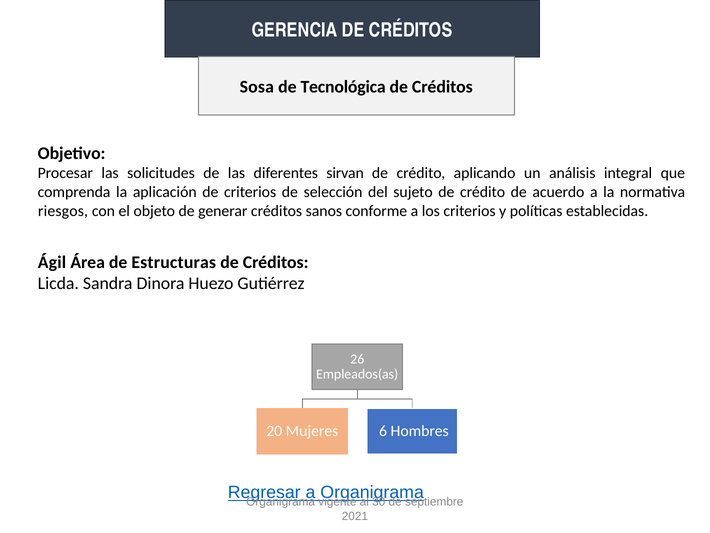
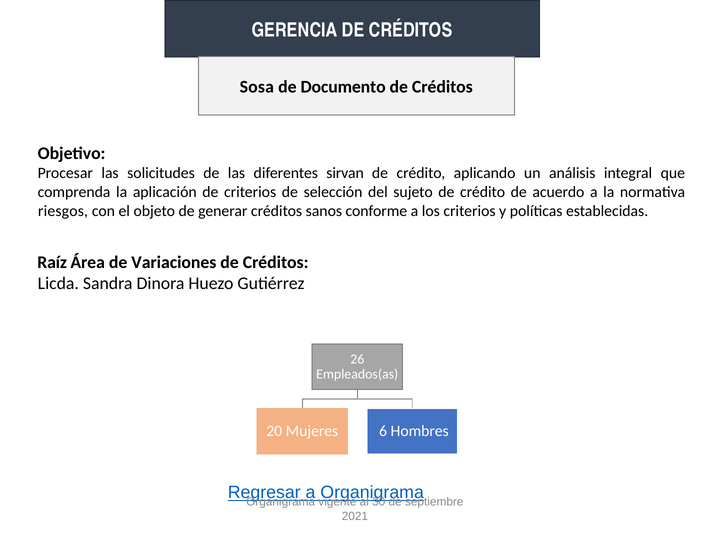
Tecnológica: Tecnológica -> Documento (343, 87)
Ágil: Ágil -> Raíz (52, 262)
Estructuras: Estructuras -> Variaciones (174, 262)
